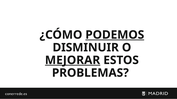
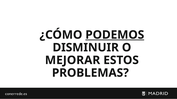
MEJORAR underline: present -> none (73, 61)
